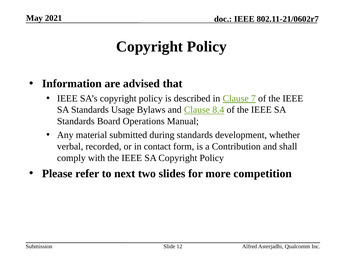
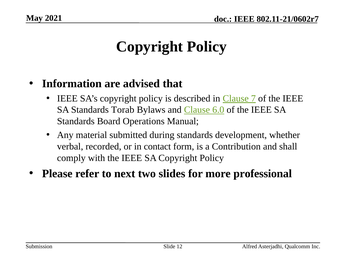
Usage: Usage -> Torab (123, 110)
8.4: 8.4 -> 6.0 (218, 110)
competition: competition -> professional (263, 174)
